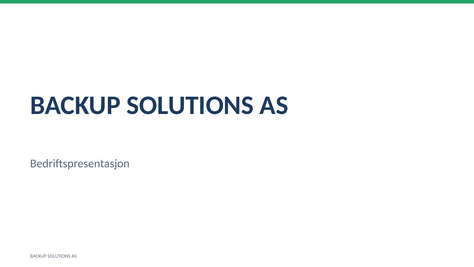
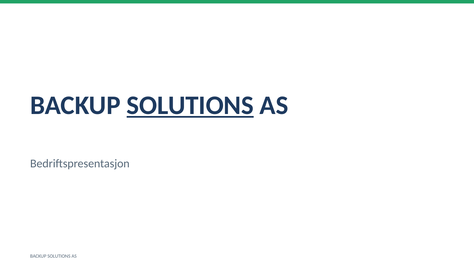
SOLUTIONS underline: none -> present (190, 105)
